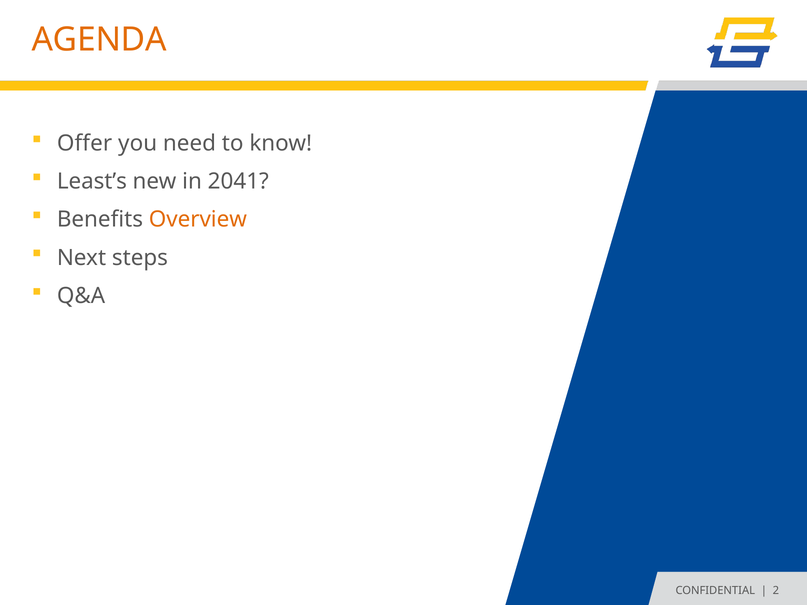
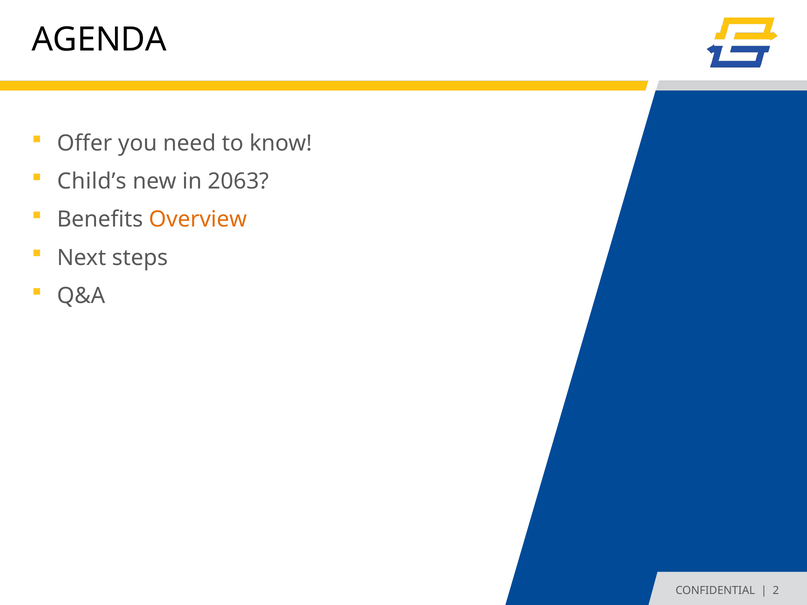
AGENDA colour: orange -> black (99, 40)
Least’s: Least’s -> Child’s (92, 181)
2041: 2041 -> 2063 (238, 181)
